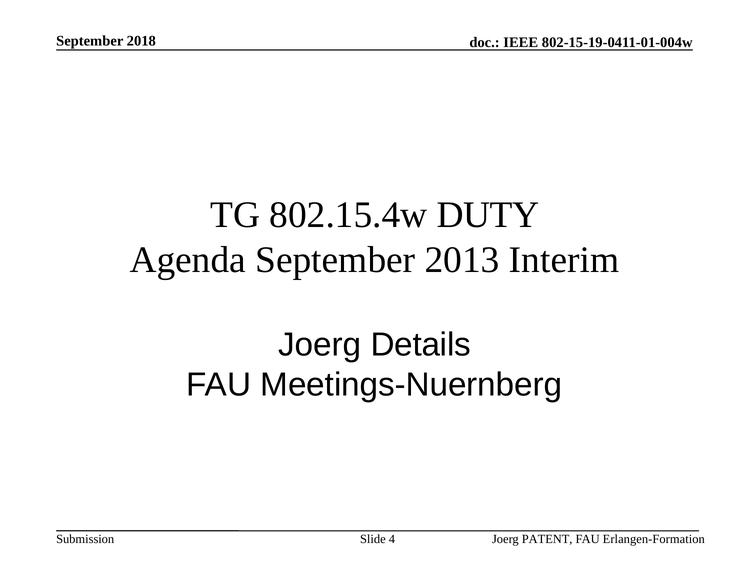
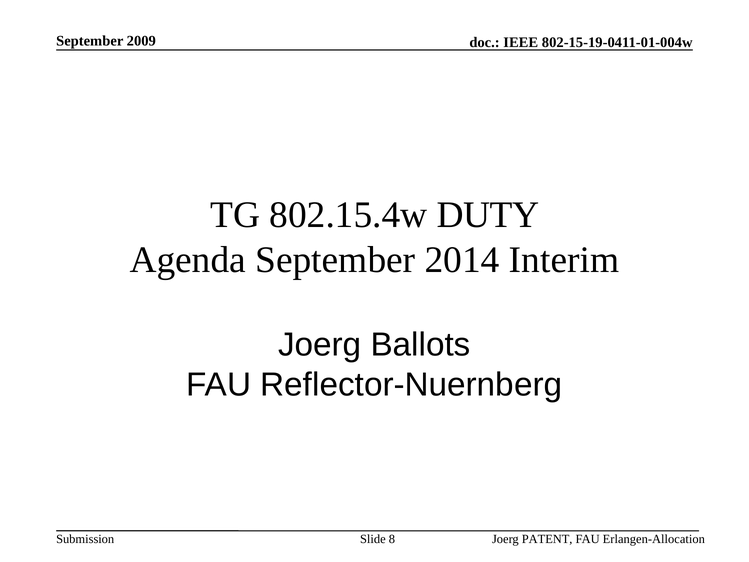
2018: 2018 -> 2009 (141, 41)
2013: 2013 -> 2014 (462, 260)
Details: Details -> Ballots (421, 344)
Meetings-Nuernberg: Meetings-Nuernberg -> Reflector-Nuernberg (411, 384)
4: 4 -> 8 (392, 539)
Erlangen-Formation: Erlangen-Formation -> Erlangen-Allocation (654, 539)
